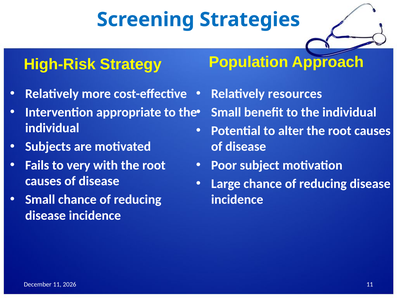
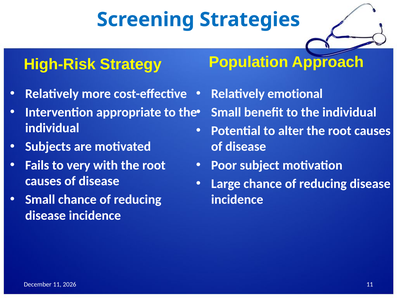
resources: resources -> emotional (295, 94)
